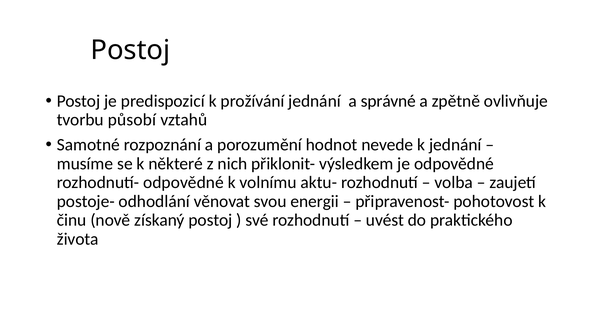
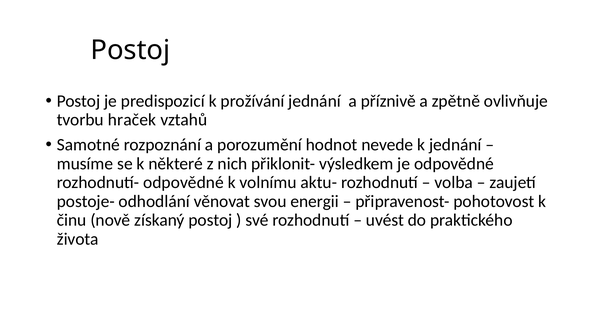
správné: správné -> příznivě (388, 101)
působí: působí -> hraček (132, 120)
